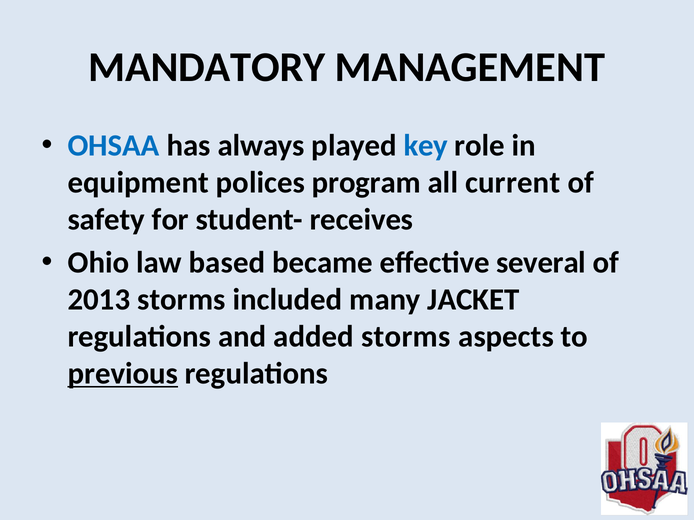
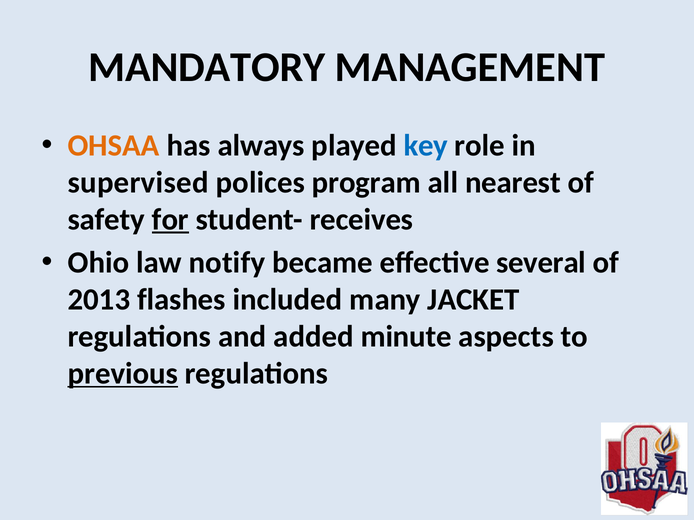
OHSAA colour: blue -> orange (114, 146)
equipment: equipment -> supervised (138, 183)
current: current -> nearest (513, 183)
for underline: none -> present (170, 220)
based: based -> notify (227, 263)
2013 storms: storms -> flashes (181, 300)
added storms: storms -> minute (406, 337)
